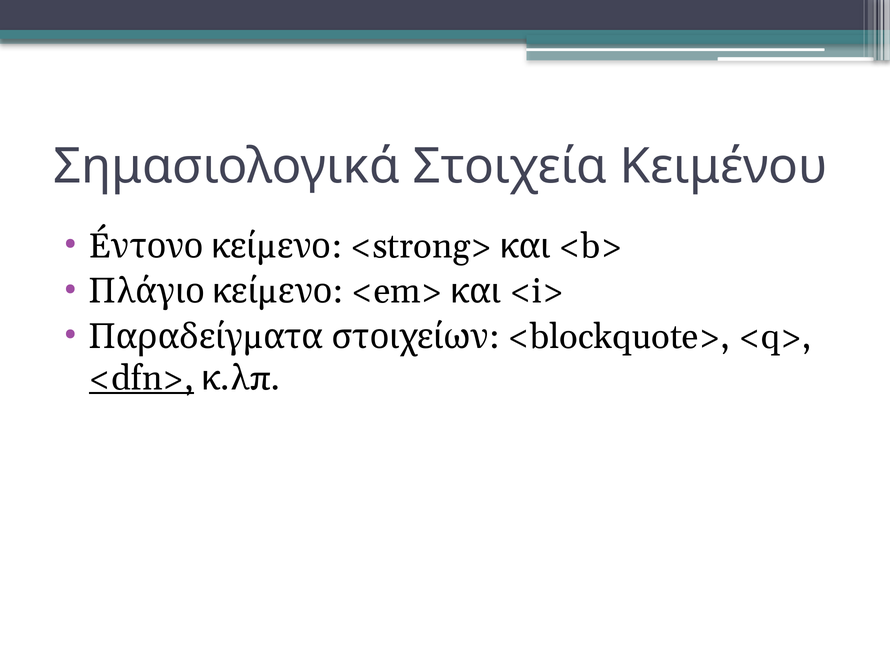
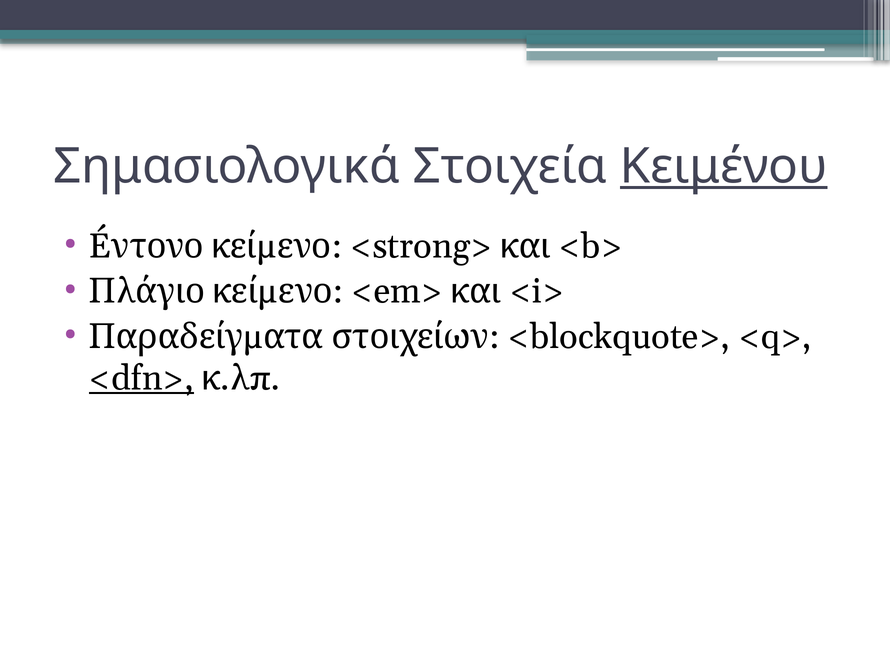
Κειμένου underline: none -> present (724, 167)
